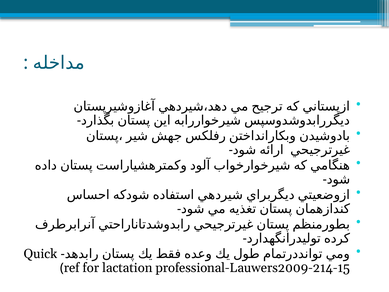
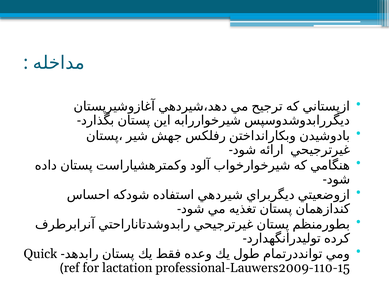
professional-Lauwers2009-214-15: professional-Lauwers2009-214-15 -> professional-Lauwers2009-110-15 (253, 268)
